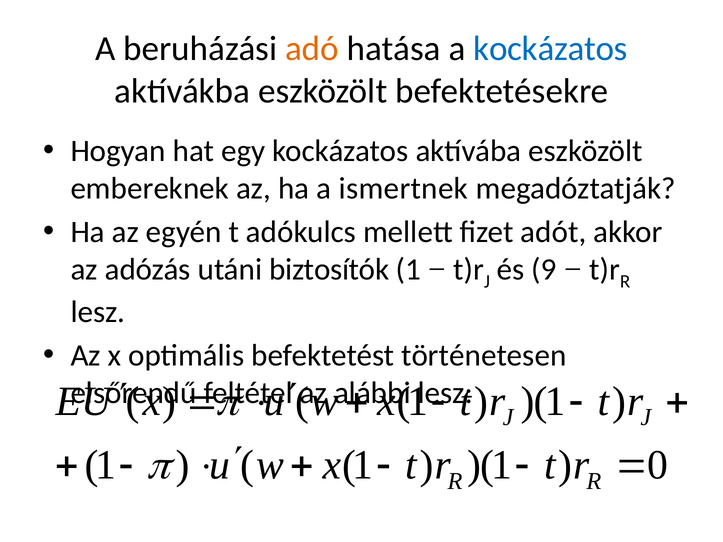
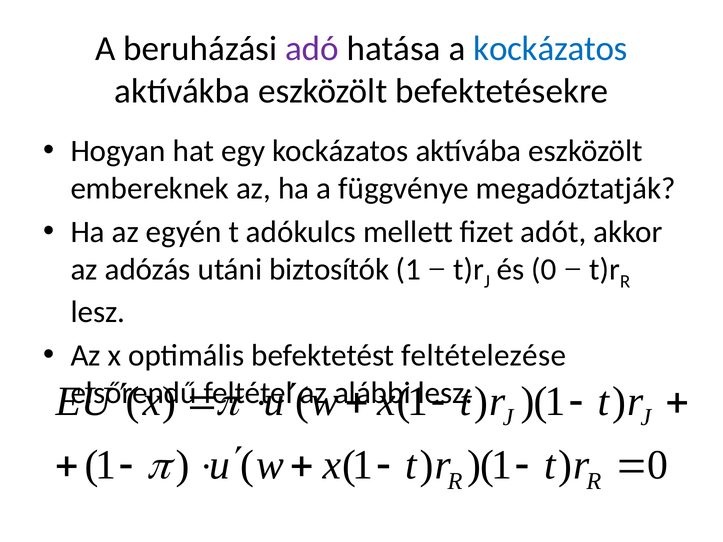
adó colour: orange -> purple (312, 49)
ismertnek: ismertnek -> függvénye (403, 188)
és 9: 9 -> 0 (544, 270)
történetesen: történetesen -> feltételezése (484, 356)
